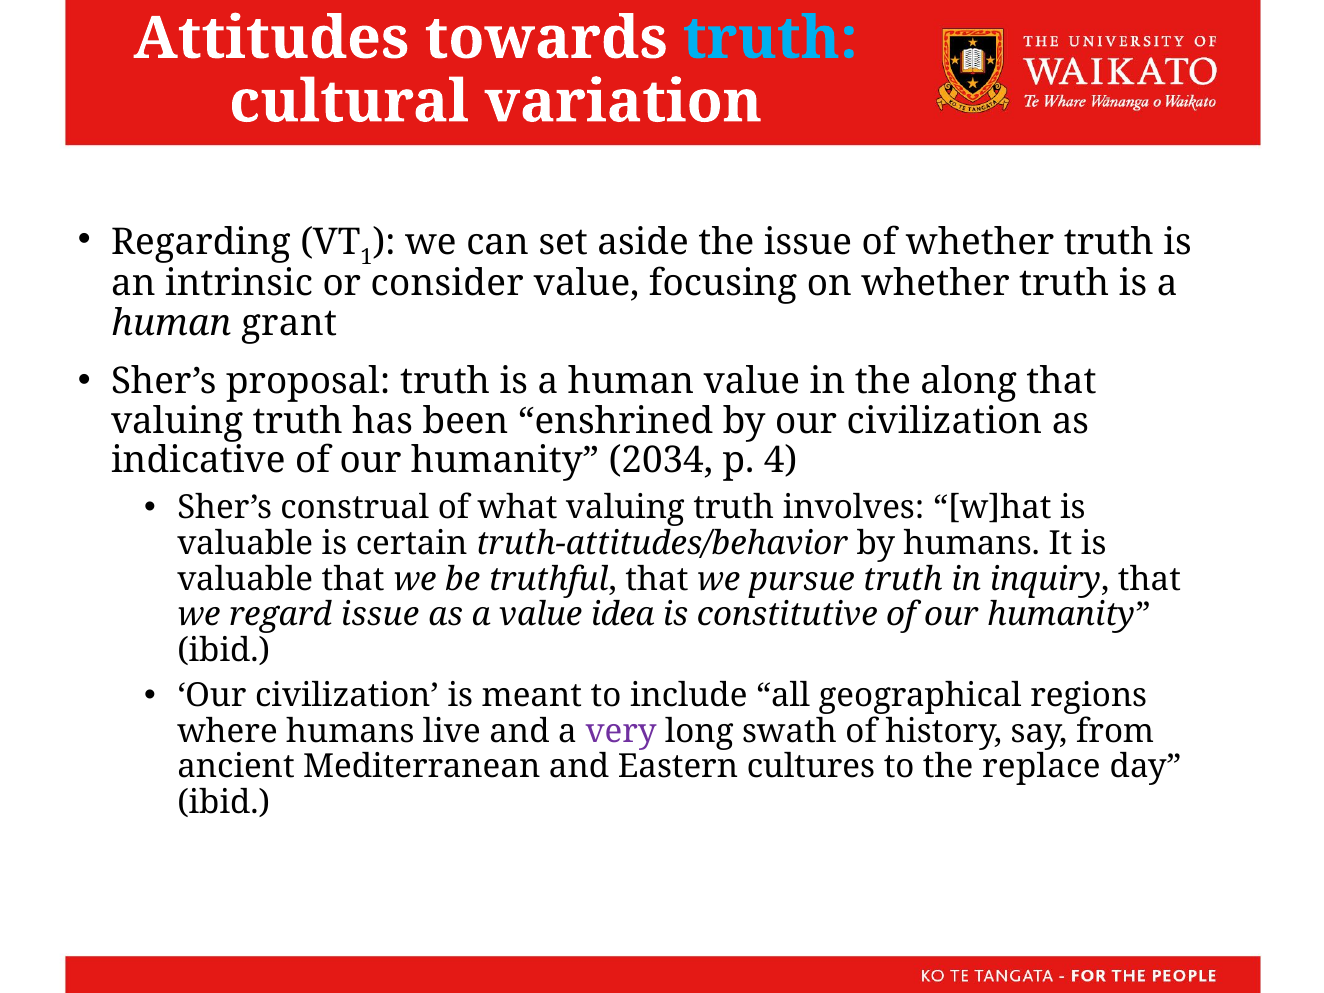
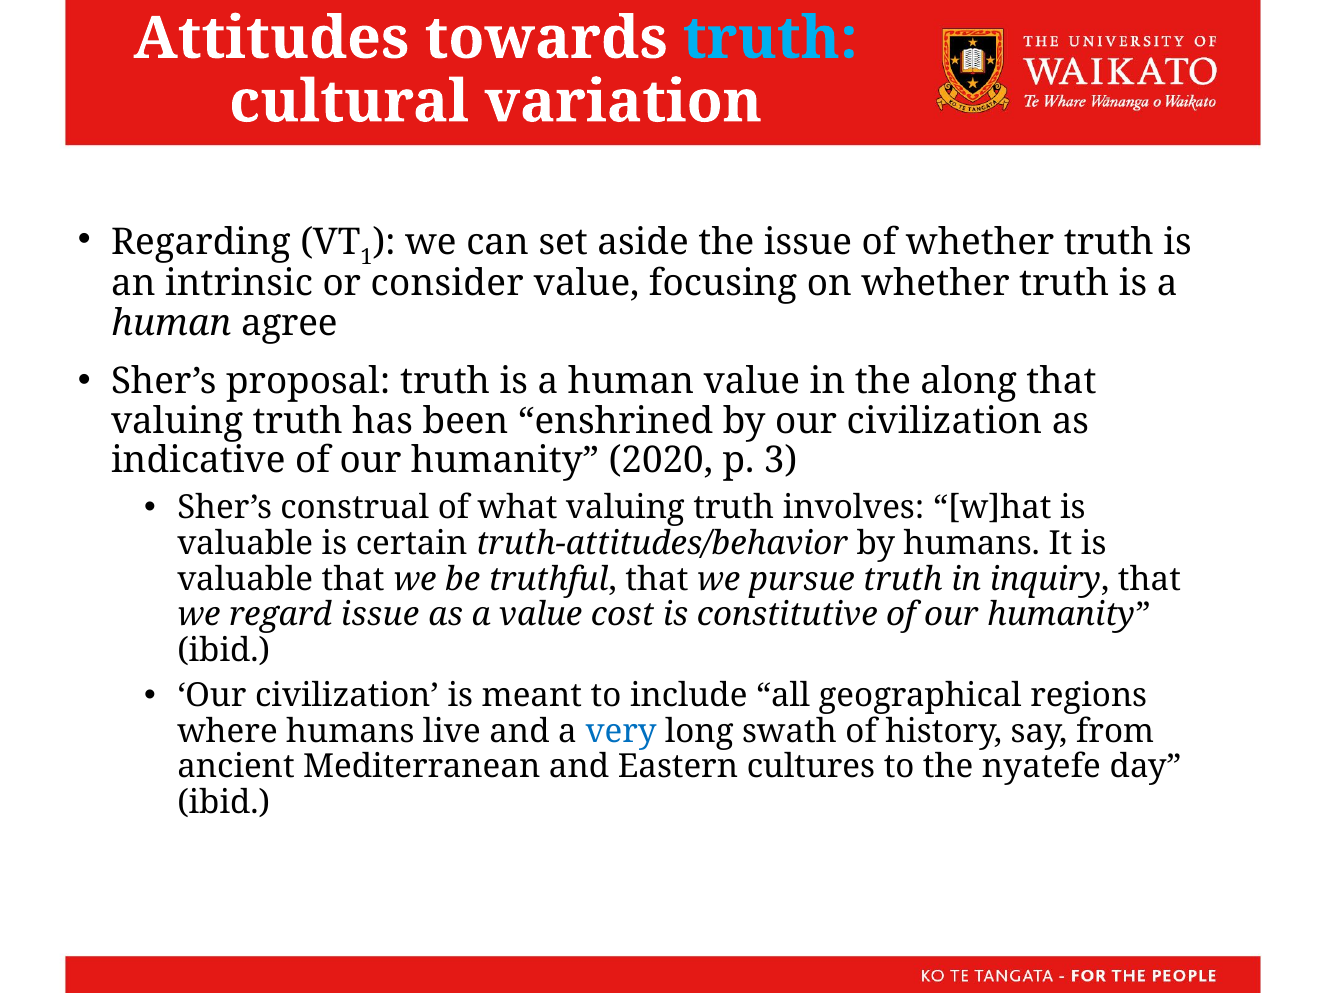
grant: grant -> agree (289, 323)
2034: 2034 -> 2020 (661, 461)
4: 4 -> 3 (781, 461)
idea: idea -> cost (622, 615)
very colour: purple -> blue (621, 731)
replace: replace -> nyatefe (1041, 767)
